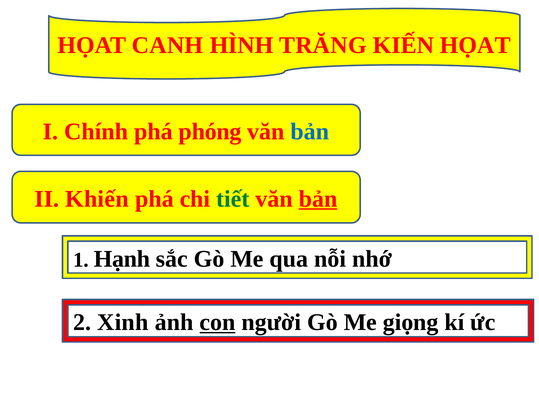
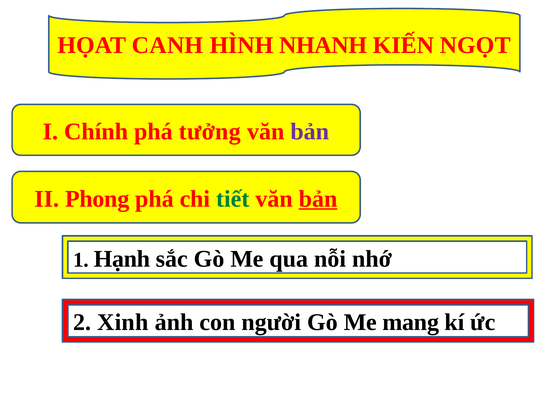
TRĂNG: TRĂNG -> NHANH (323, 45)
KIẾN HỌAT: HỌAT -> NGỌT (475, 45)
phóng: phóng -> tưởng (210, 132)
bản colour: blue -> purple (310, 132)
Khiến: Khiến -> Phong (97, 199)
con underline: present -> none (217, 323)
giọng: giọng -> mang (411, 323)
